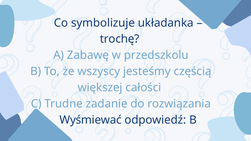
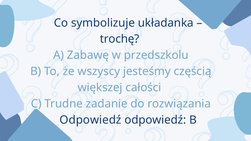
Wyśmiewać: Wyśmiewać -> Odpowiedź (90, 120)
